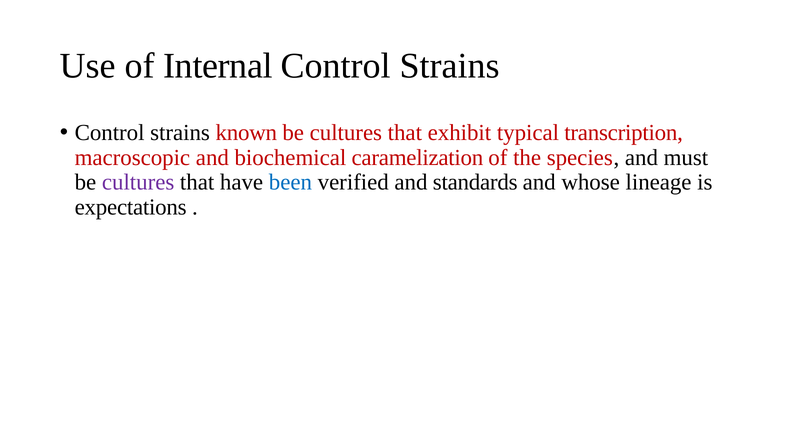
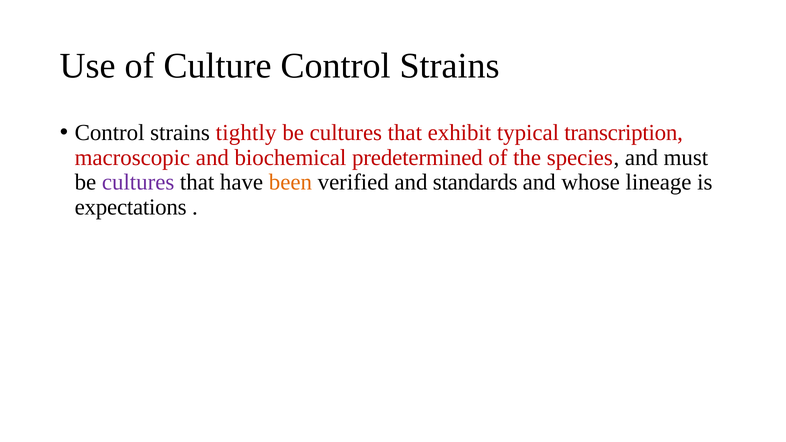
Internal: Internal -> Culture (218, 66)
known: known -> tightly (246, 133)
caramelization: caramelization -> predetermined (417, 158)
been colour: blue -> orange (290, 182)
